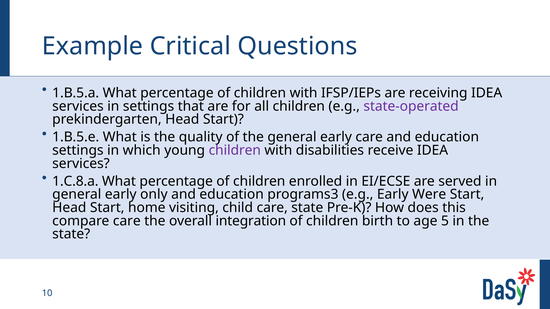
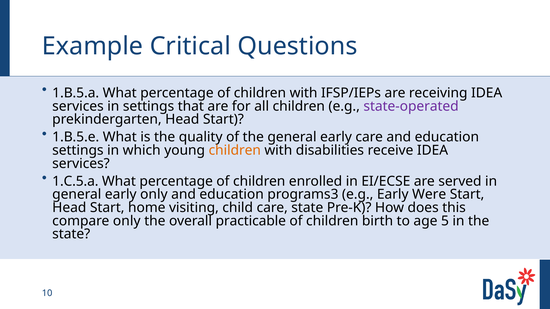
children colour: purple -> orange (235, 150)
1.C.8.a: 1.C.8.a -> 1.C.5.a (75, 181)
compare care: care -> only (127, 221)
integration: integration -> practicable (251, 221)
